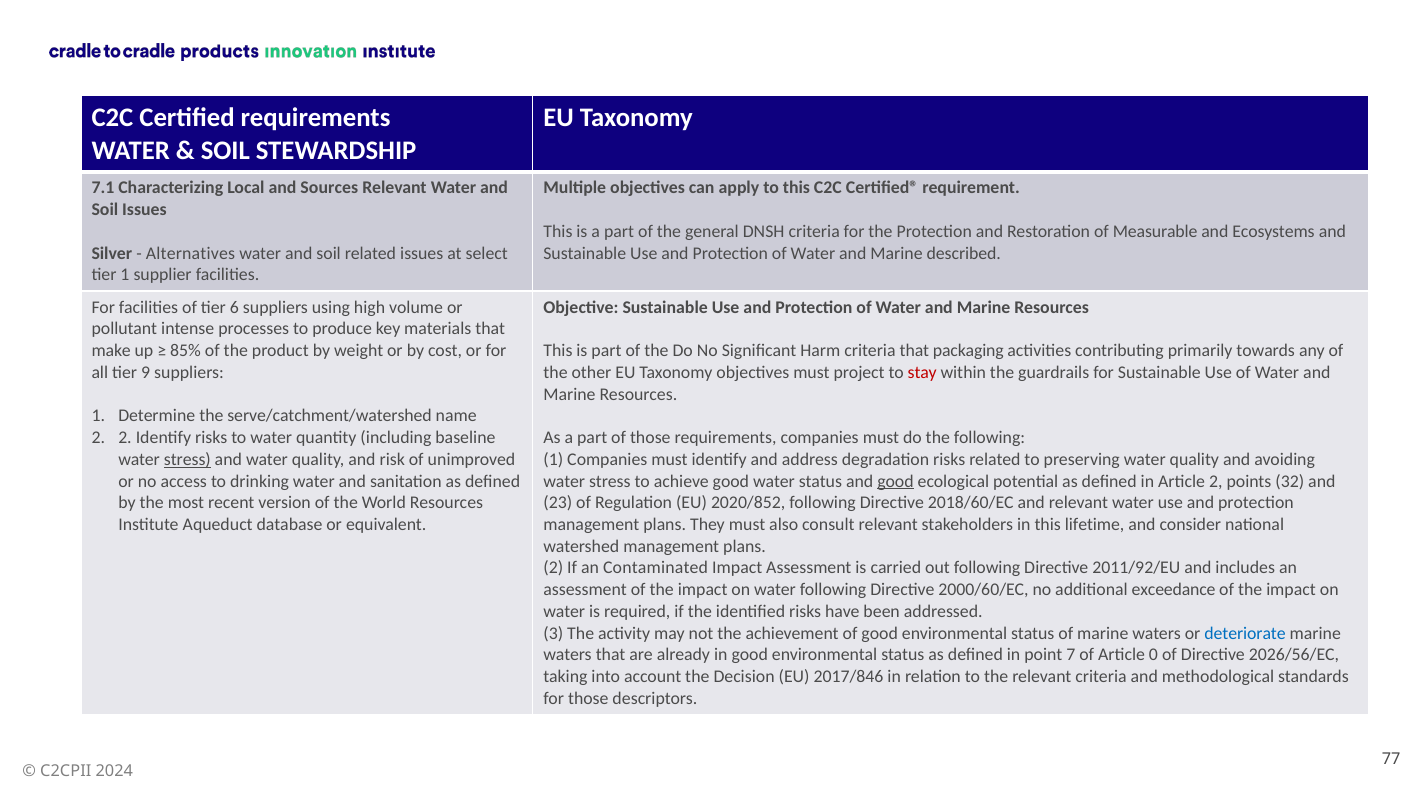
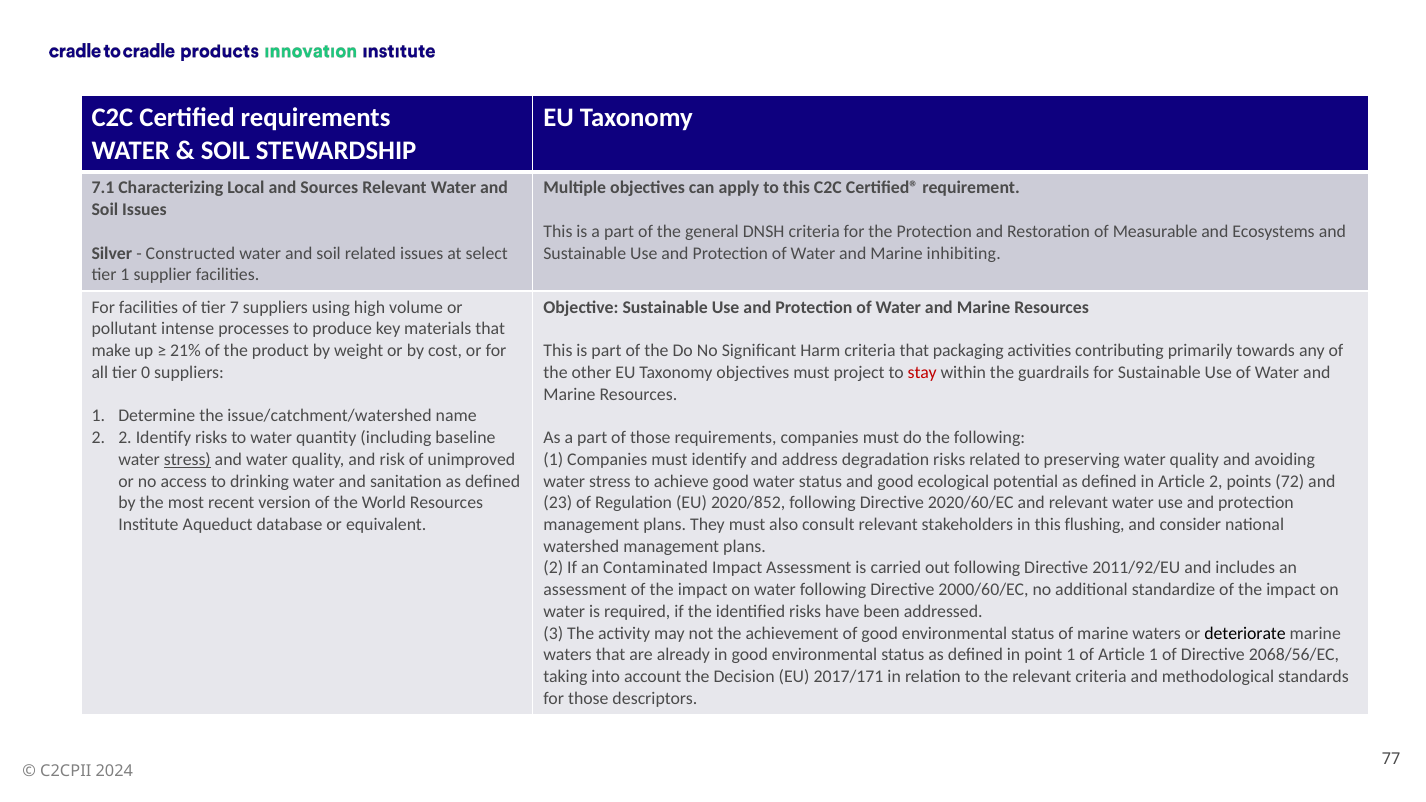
Alternatives: Alternatives -> Constructed (191, 253)
described: described -> inhibiting (964, 253)
6: 6 -> 7 (234, 307)
85%: 85% -> 21% (186, 351)
9: 9 -> 0 (146, 373)
serve/catchment/watershed: serve/catchment/watershed -> issue/catchment/watershed (330, 416)
good underline: present -> none (895, 481)
32: 32 -> 72 (1290, 481)
2018/60/EC: 2018/60/EC -> 2020/60/EC (971, 503)
lifetime: lifetime -> flushing (1095, 525)
exceedance: exceedance -> standardize (1174, 590)
deteriorate colour: blue -> black (1245, 633)
point 7: 7 -> 1 (1071, 655)
Article 0: 0 -> 1 (1153, 655)
2026/56/EC: 2026/56/EC -> 2068/56/EC (1294, 655)
2017/846: 2017/846 -> 2017/171 (848, 677)
